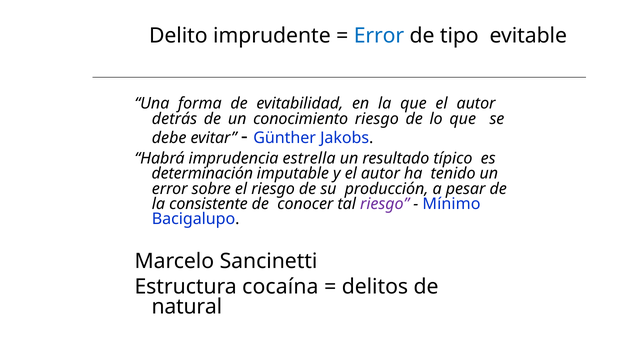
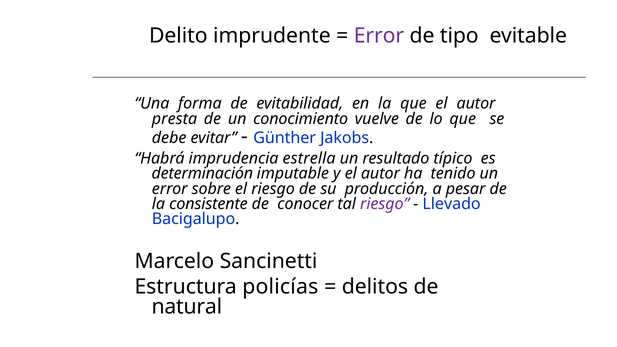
Error colour: blue -> purple (379, 36)
detrás: detrás -> presta (175, 119)
conocimiento riesgo: riesgo -> vuelve (377, 119)
Mínimo: Mínimo -> Llevado (452, 204)
cocaína: cocaína -> policías (280, 287)
